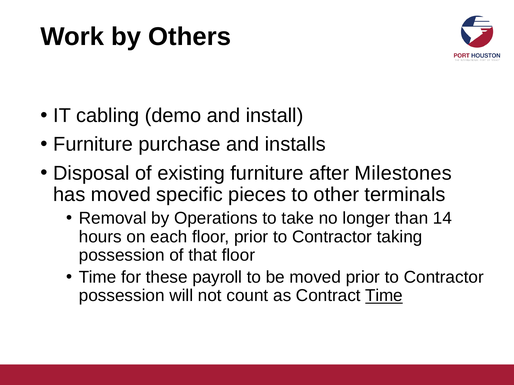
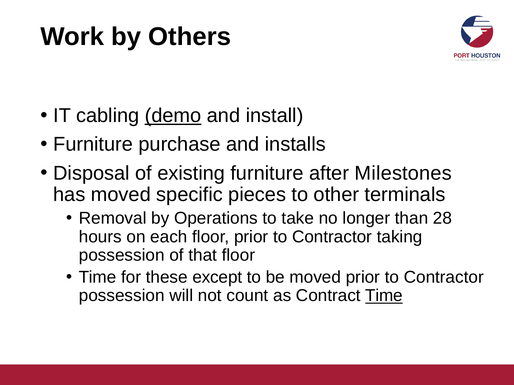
demo underline: none -> present (173, 116)
14: 14 -> 28 (443, 219)
payroll: payroll -> except (217, 278)
